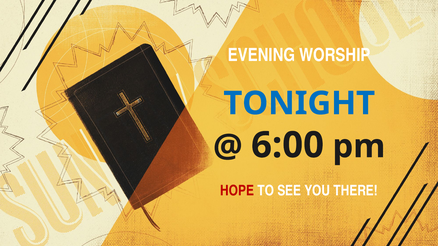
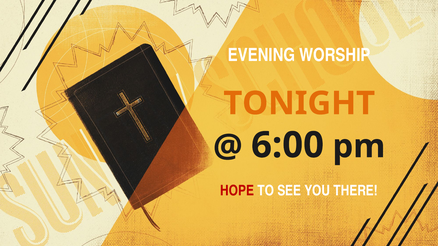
TONIGHT colour: blue -> orange (299, 104)
